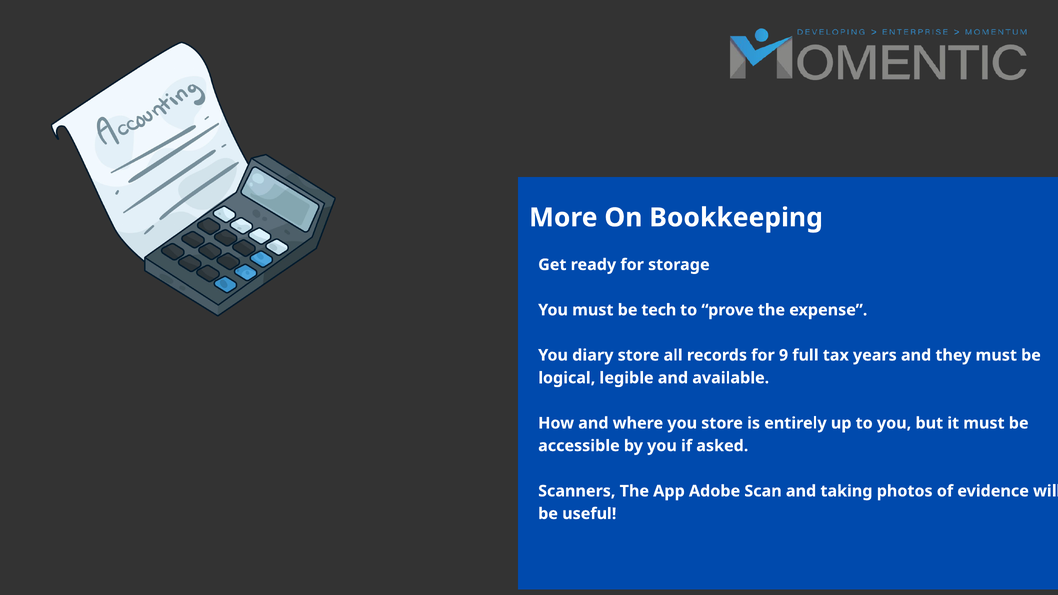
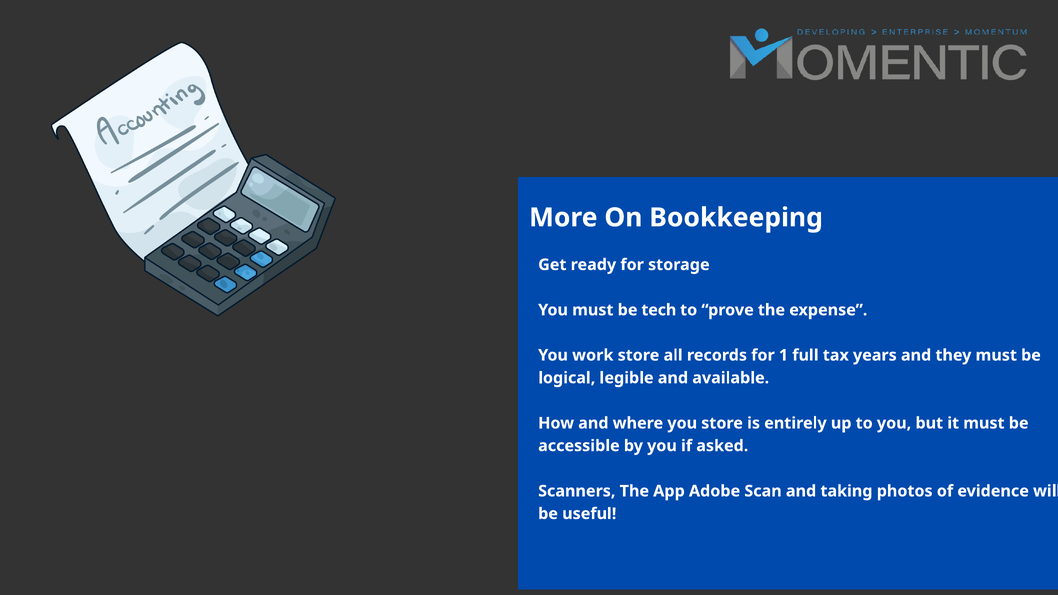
diary: diary -> work (593, 355)
9: 9 -> 1 (783, 355)
